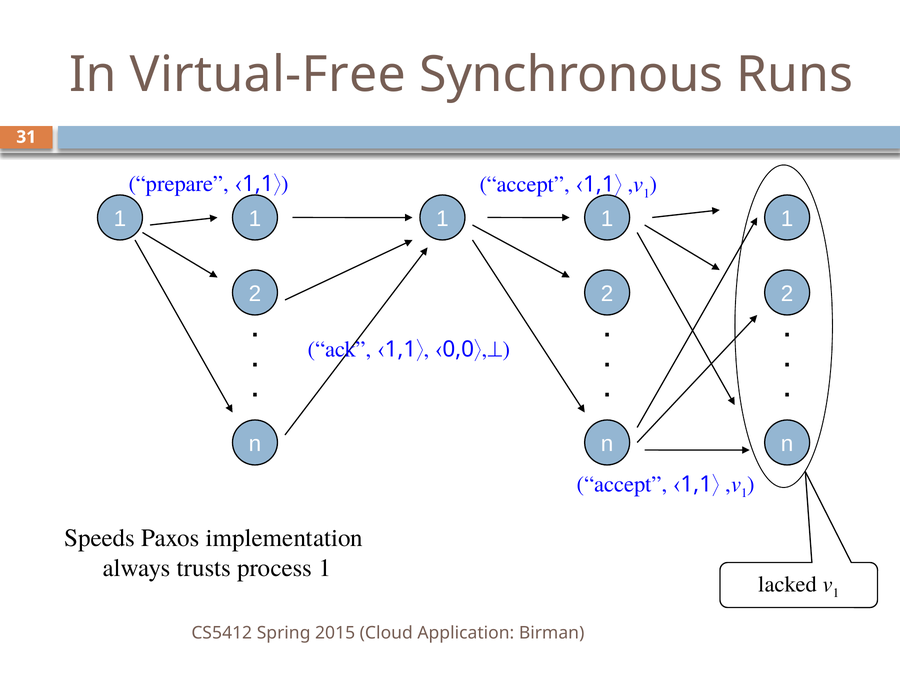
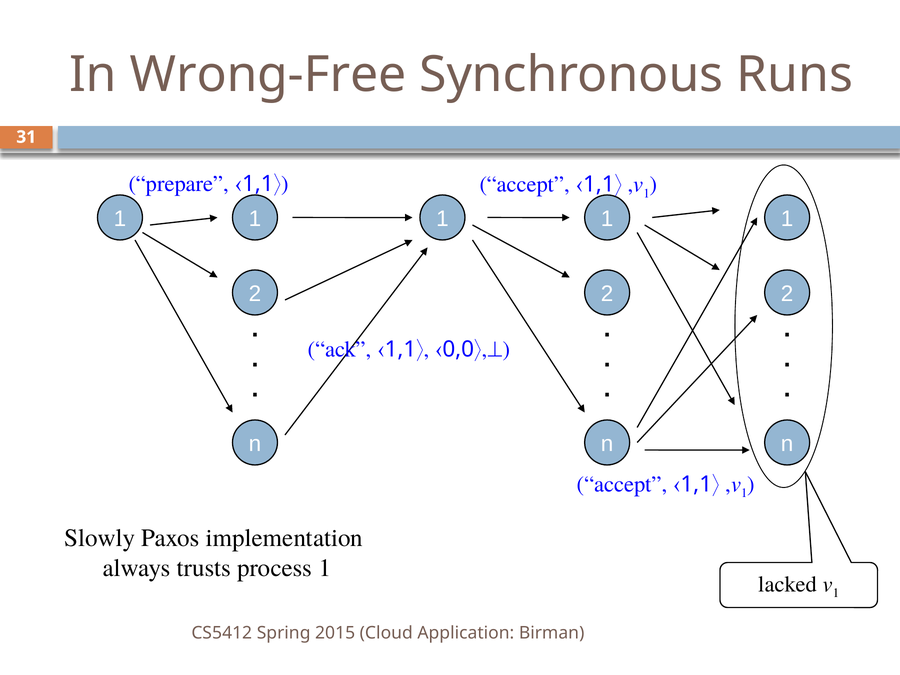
Virtual-Free: Virtual-Free -> Wrong-Free (268, 75)
Speeds: Speeds -> Slowly (100, 538)
